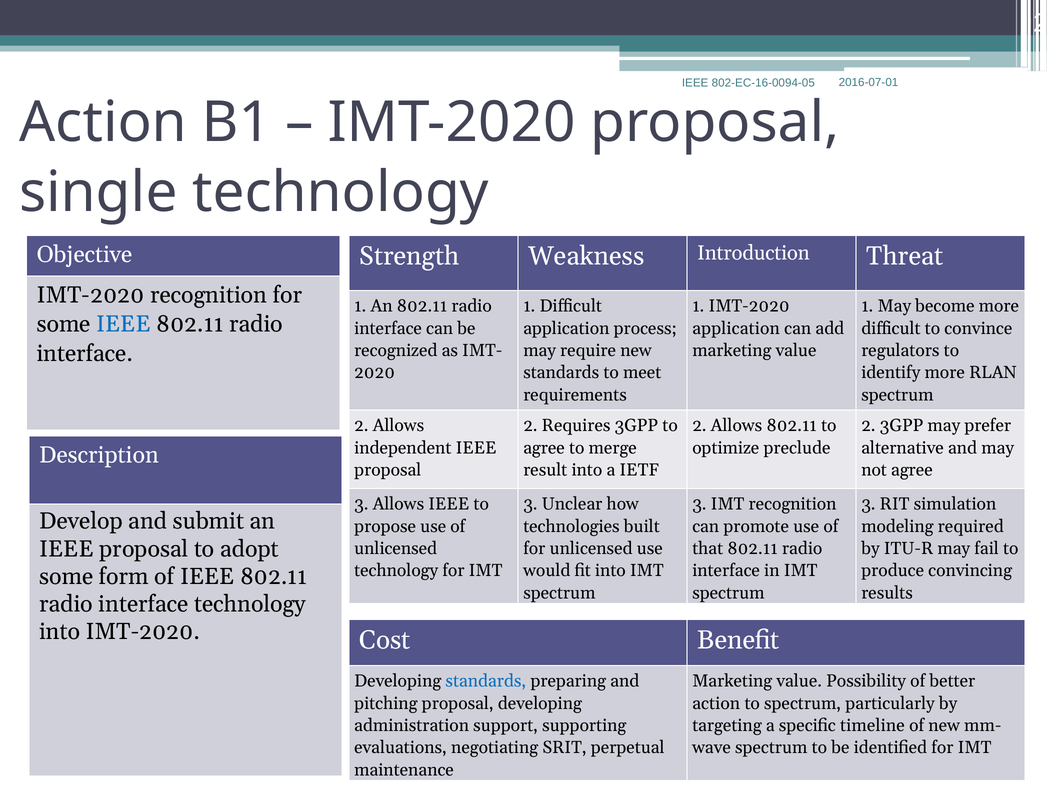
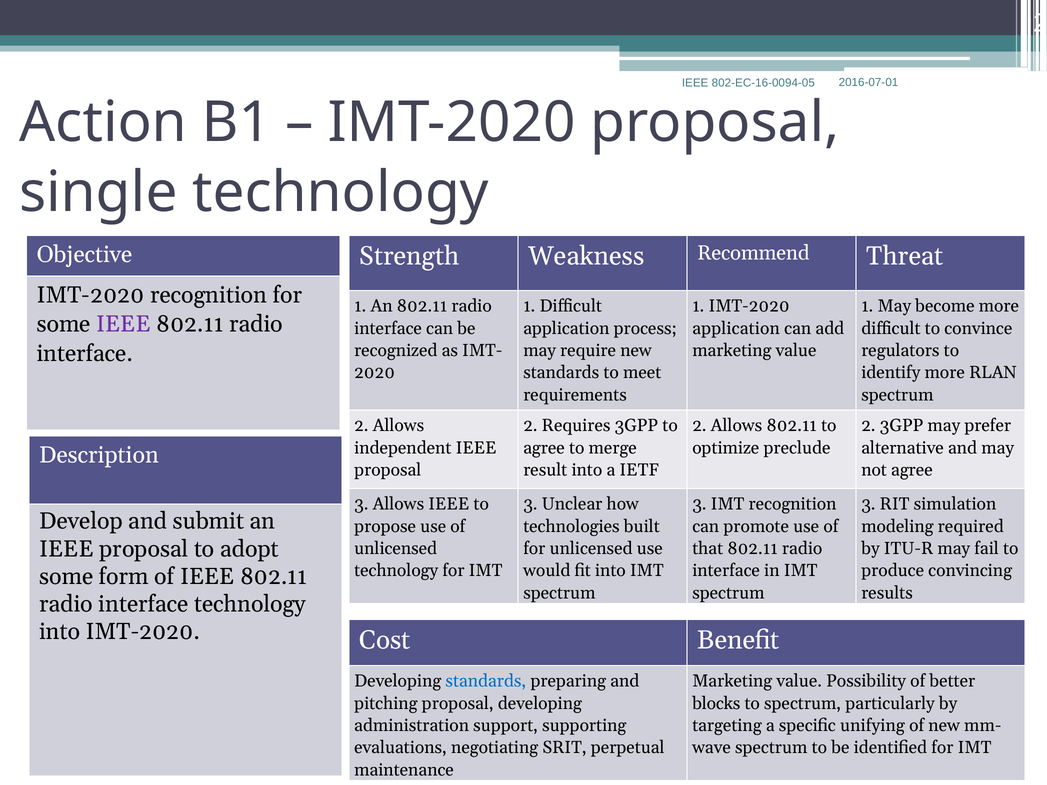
Introduction: Introduction -> Recommend (753, 253)
IEEE colour: blue -> purple (124, 324)
action: action -> blocks (716, 704)
timeline: timeline -> unifying (872, 726)
